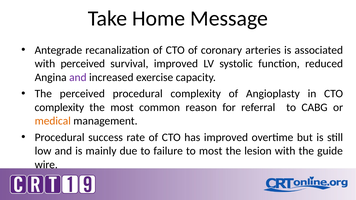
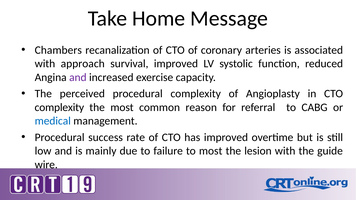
Antegrade: Antegrade -> Chambers (58, 50)
with perceived: perceived -> approach (83, 64)
medical colour: orange -> blue (53, 121)
